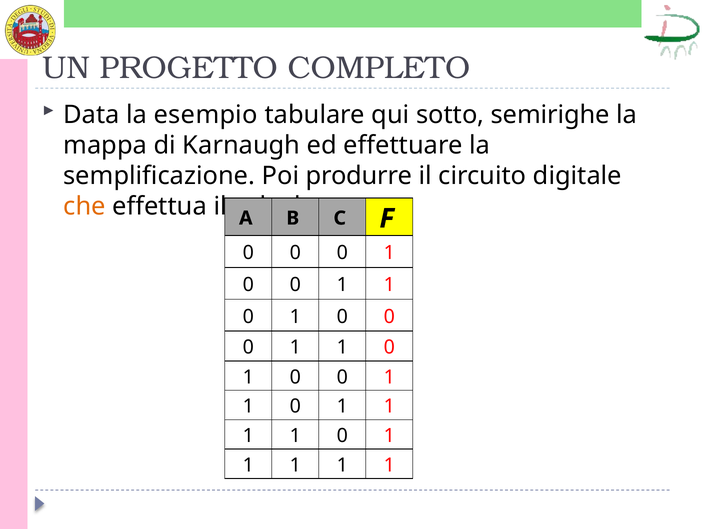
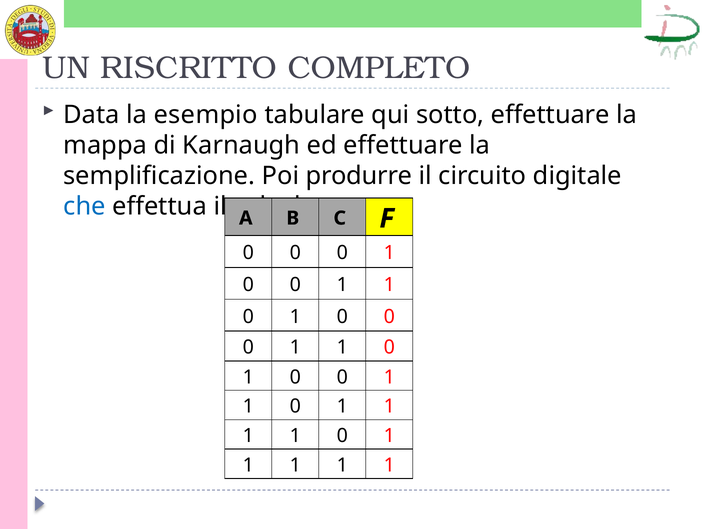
PROGETTO: PROGETTO -> RISCRITTO (189, 68)
sotto semirighe: semirighe -> effettuare (550, 115)
che colour: orange -> blue (84, 206)
